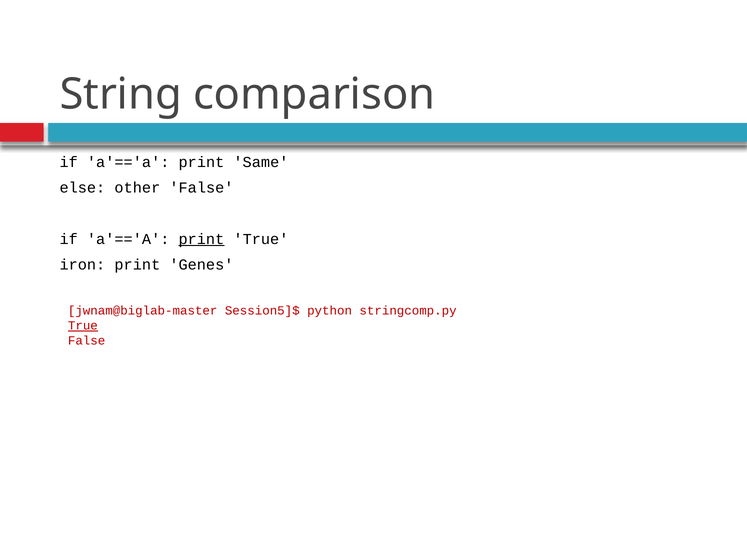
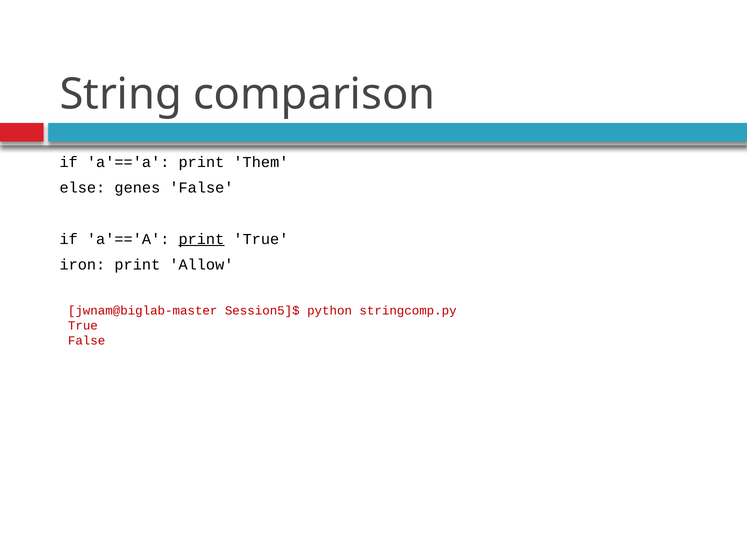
Same: Same -> Them (261, 162)
other: other -> genes (137, 188)
Genes: Genes -> Allow (201, 265)
True underline: present -> none (83, 326)
